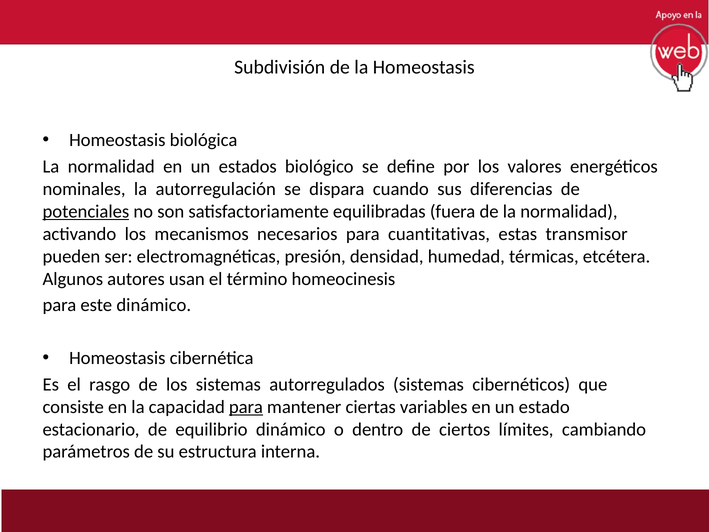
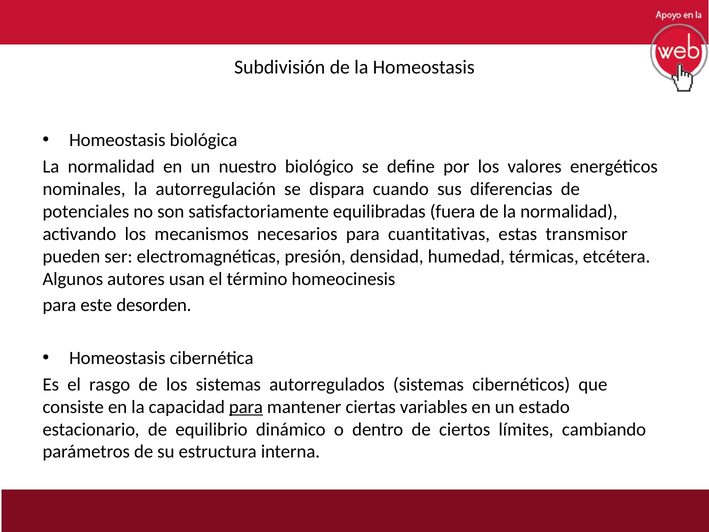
estados: estados -> nuestro (248, 167)
potenciales underline: present -> none (86, 211)
este dinámico: dinámico -> desorden (154, 305)
